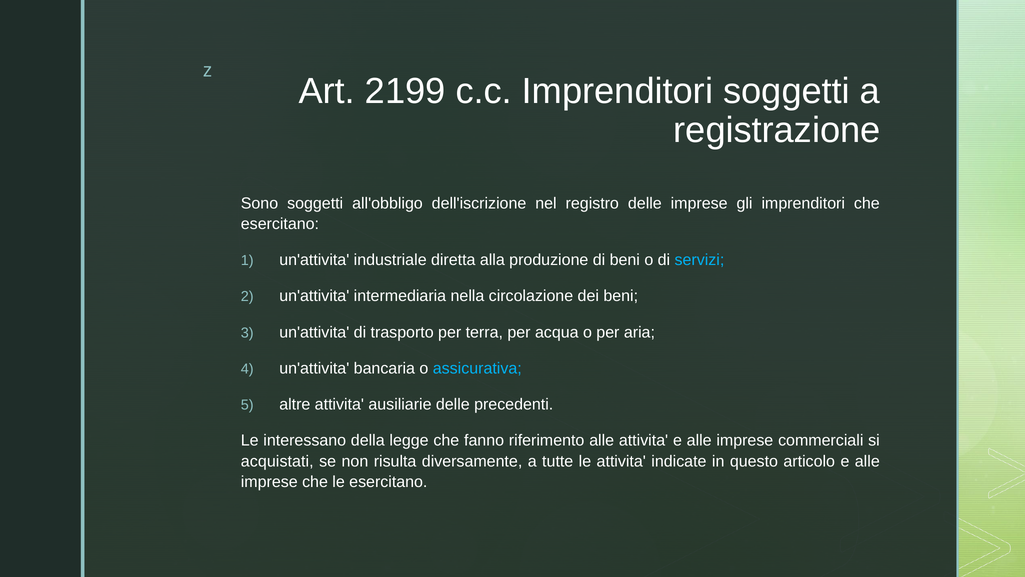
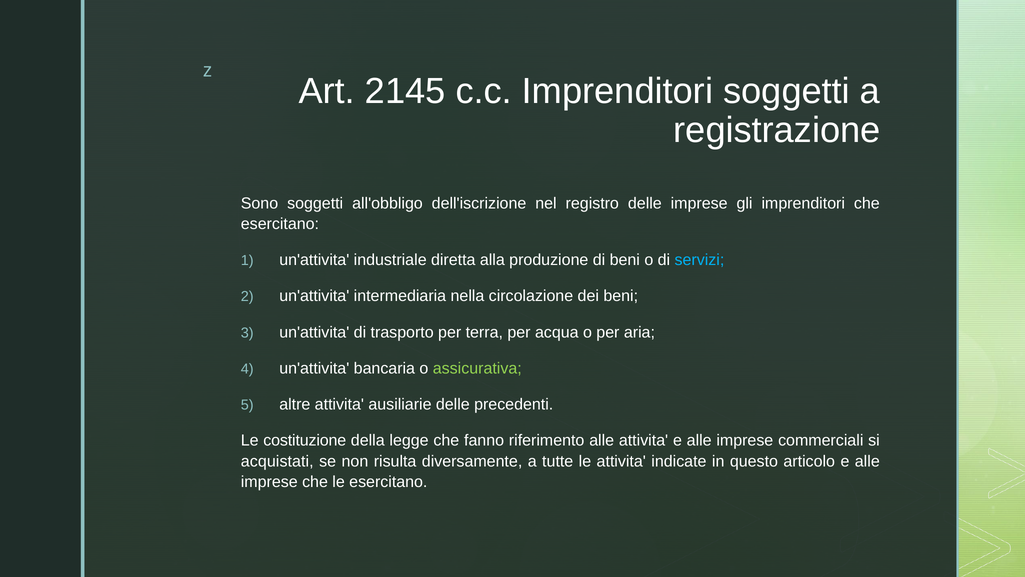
2199: 2199 -> 2145 (405, 91)
assicurativa colour: light blue -> light green (477, 368)
interessano: interessano -> costituzione (305, 440)
